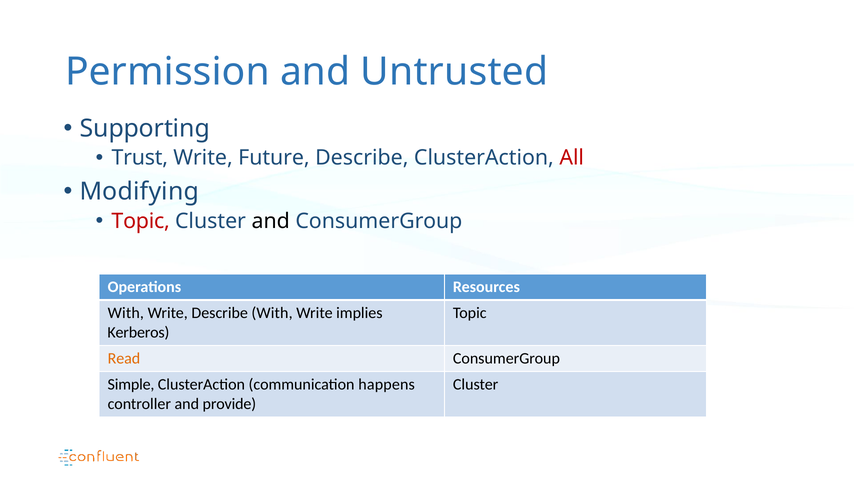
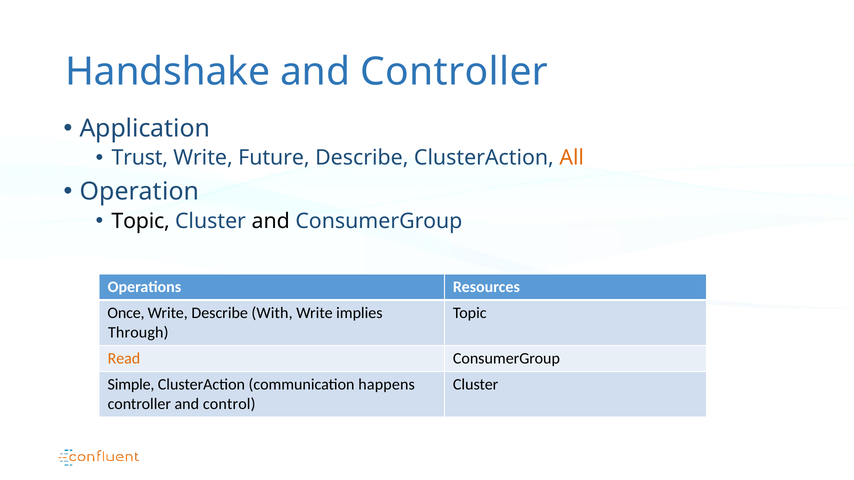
Permission: Permission -> Handshake (168, 72)
and Untrusted: Untrusted -> Controller (454, 72)
Supporting: Supporting -> Application (145, 129)
All colour: red -> orange (572, 158)
Modifying: Modifying -> Operation (139, 192)
Topic colour: red -> black (141, 221)
With: With -> Once (126, 313)
Kerberos: Kerberos -> Through (138, 333)
provide: provide -> control (229, 404)
